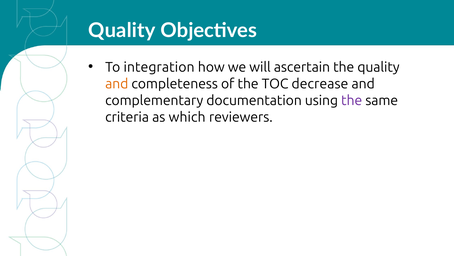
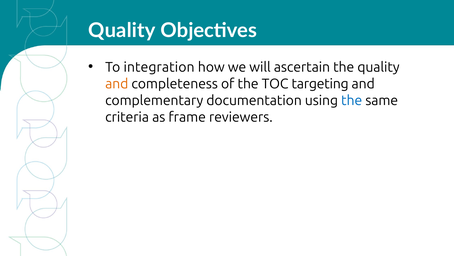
decrease: decrease -> targeting (320, 84)
the colour: purple -> blue (352, 100)
which: which -> frame (187, 117)
